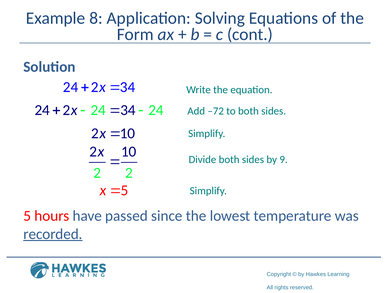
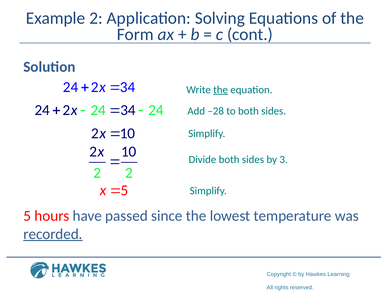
Example 8: 8 -> 2 (96, 18)
the underline: none -> present (221, 90)
–72: –72 -> –28 (216, 111)
by 9: 9 -> 3 (284, 159)
